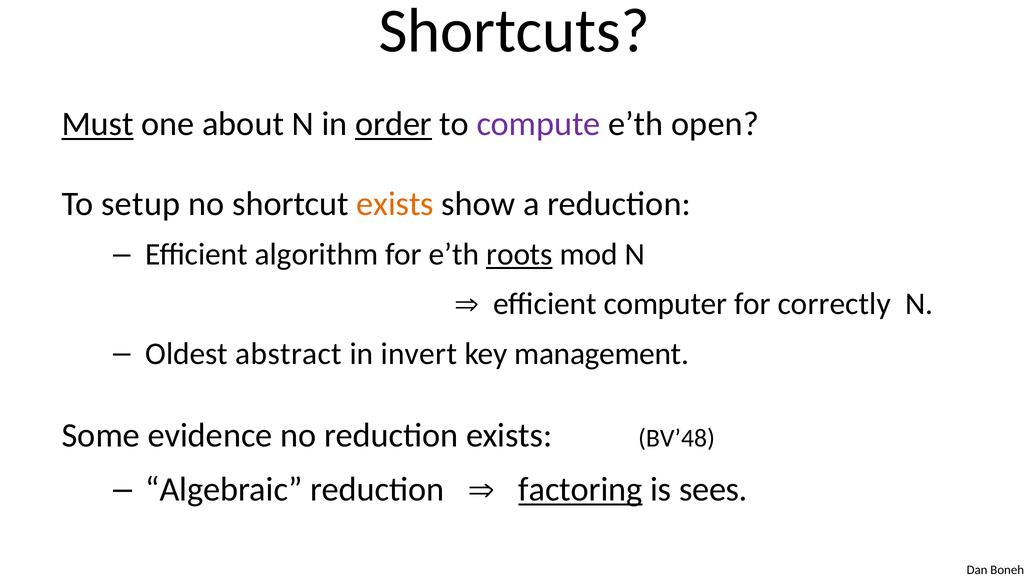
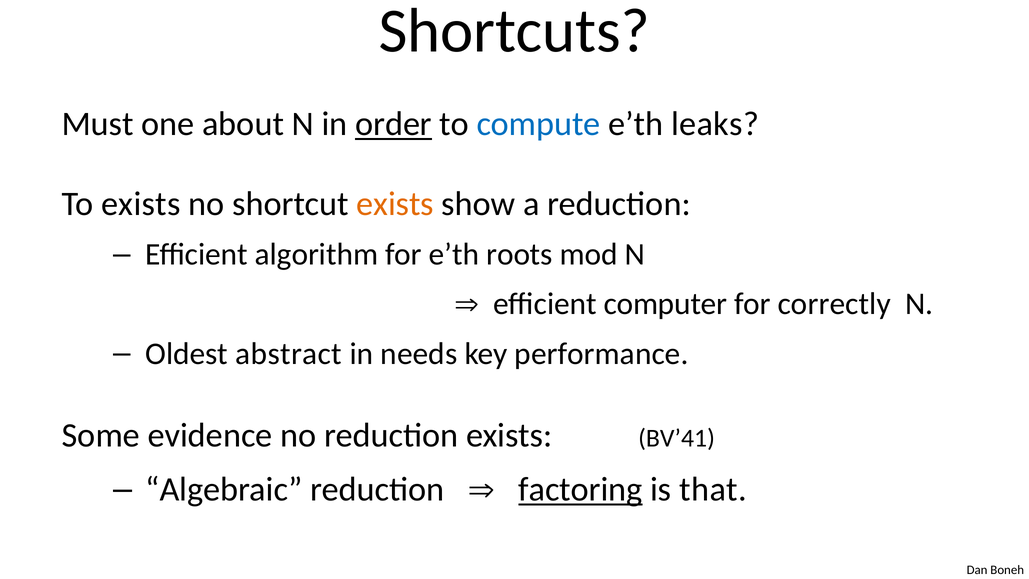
Must underline: present -> none (98, 124)
compute colour: purple -> blue (539, 124)
open: open -> leaks (715, 124)
To setup: setup -> exists (141, 204)
roots underline: present -> none (519, 254)
invert: invert -> needs (419, 354)
management: management -> performance (601, 354)
BV’48: BV’48 -> BV’41 (677, 438)
sees: sees -> that (713, 489)
